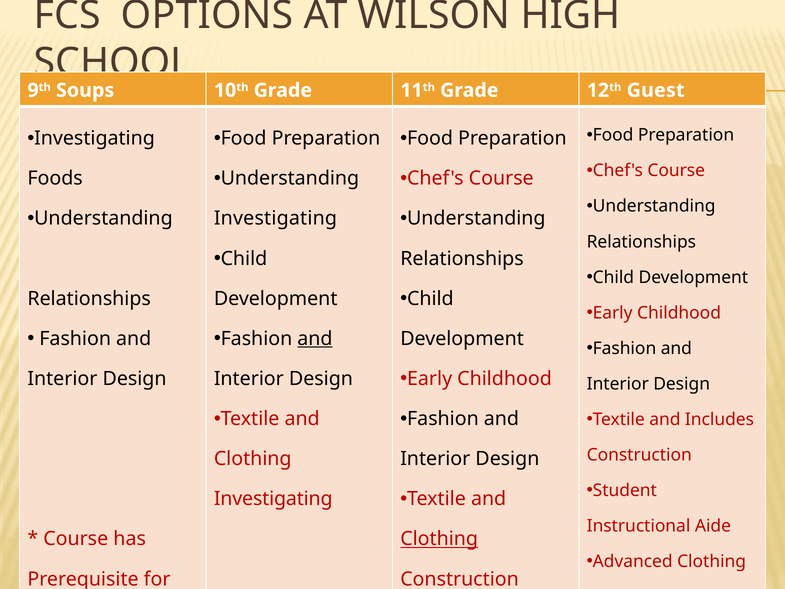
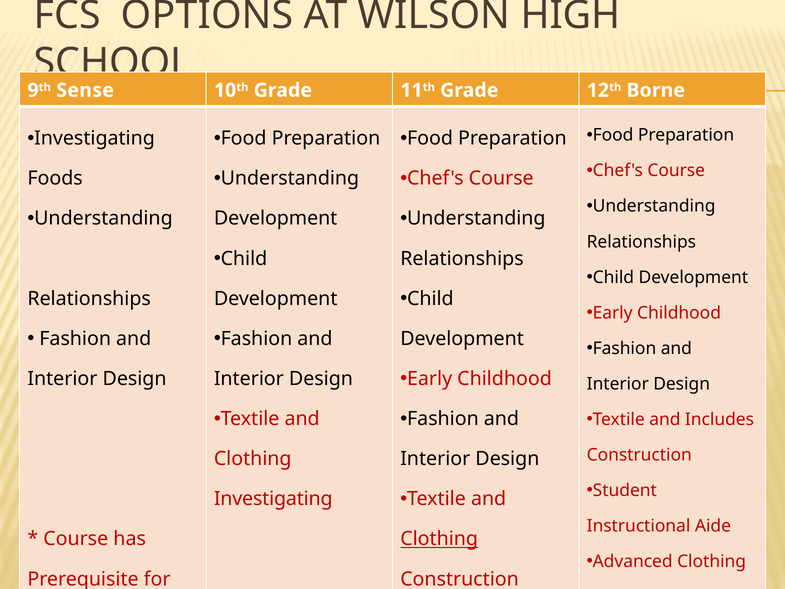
Soups: Soups -> Sense (85, 90)
Guest: Guest -> Borne (656, 90)
Investigating: Investigating -> Development (276, 218)
and underline: present -> none (315, 339)
